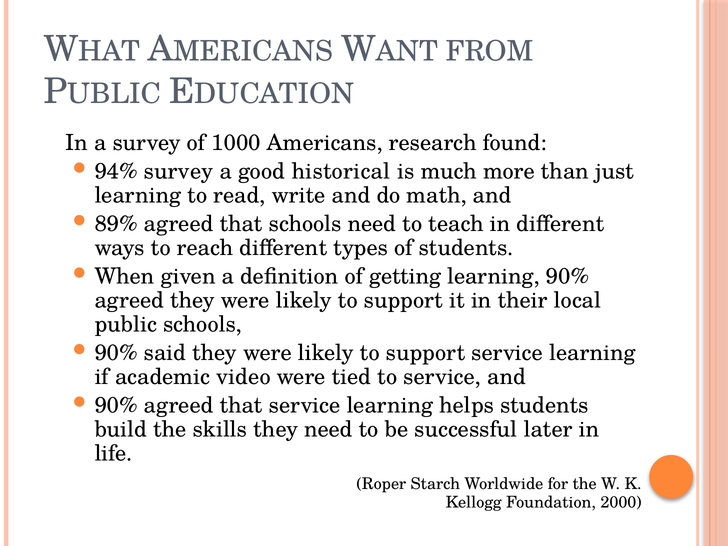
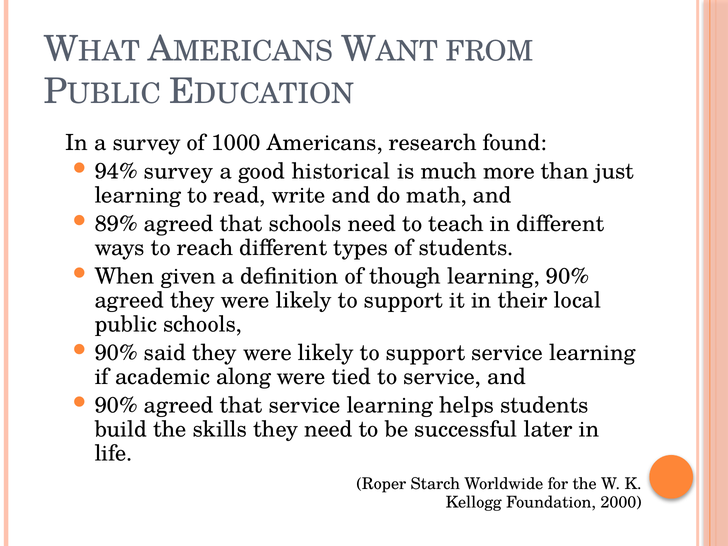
getting: getting -> though (405, 276)
video: video -> along (244, 377)
